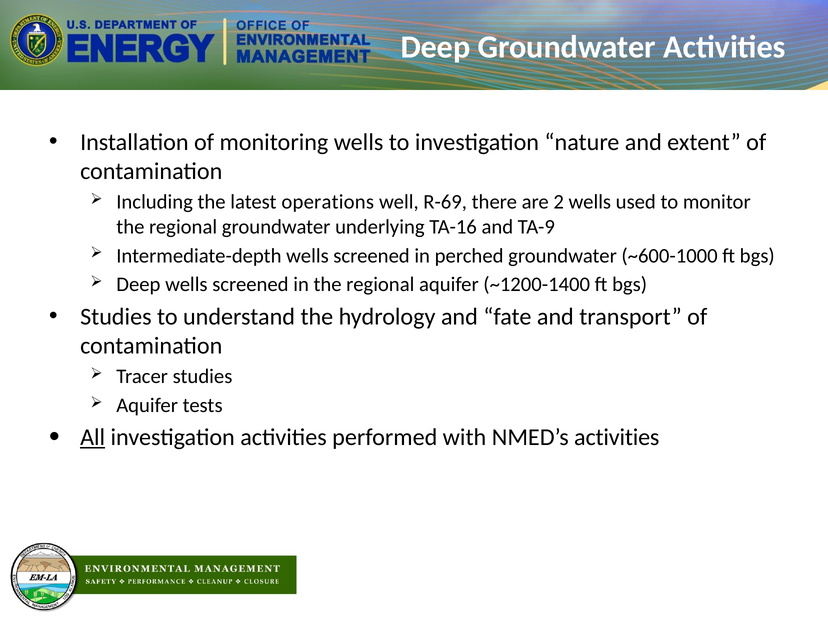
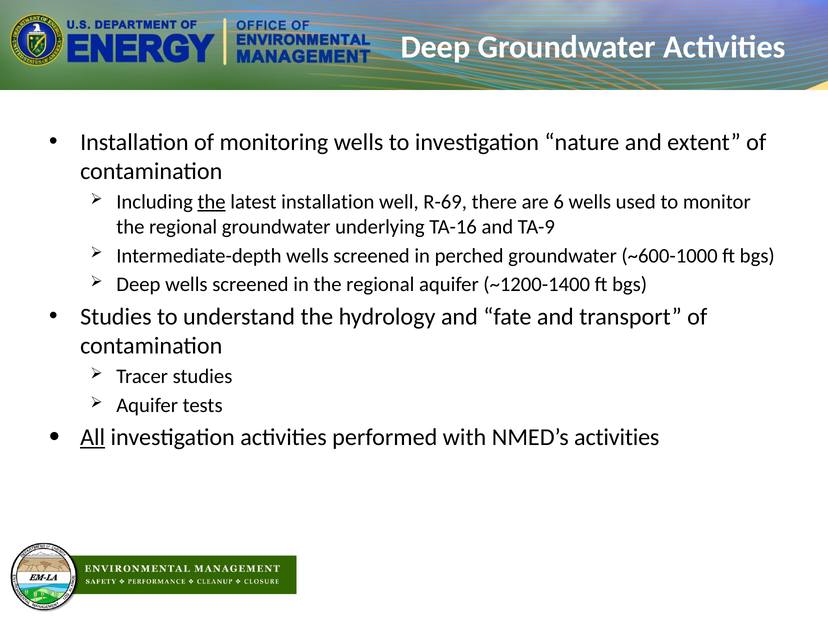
the underline: none -> present (212, 202)
latest operations: operations -> installation (328, 202)
2: 2 -> 6 (559, 202)
